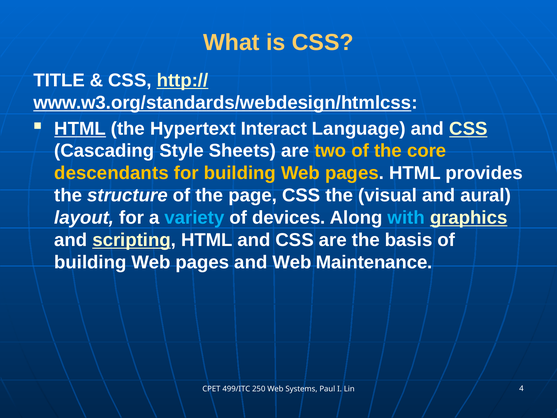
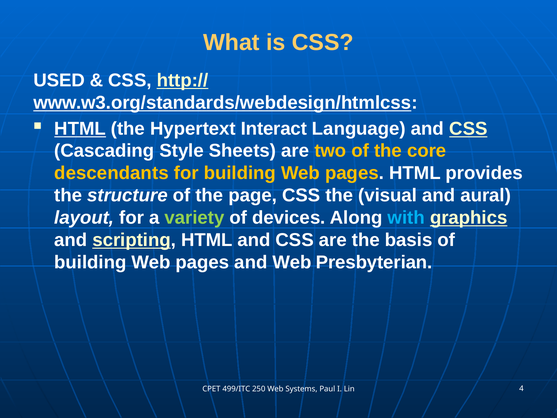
TITLE: TITLE -> USED (59, 80)
variety colour: light blue -> light green (194, 218)
Maintenance: Maintenance -> Presbyterian (374, 262)
